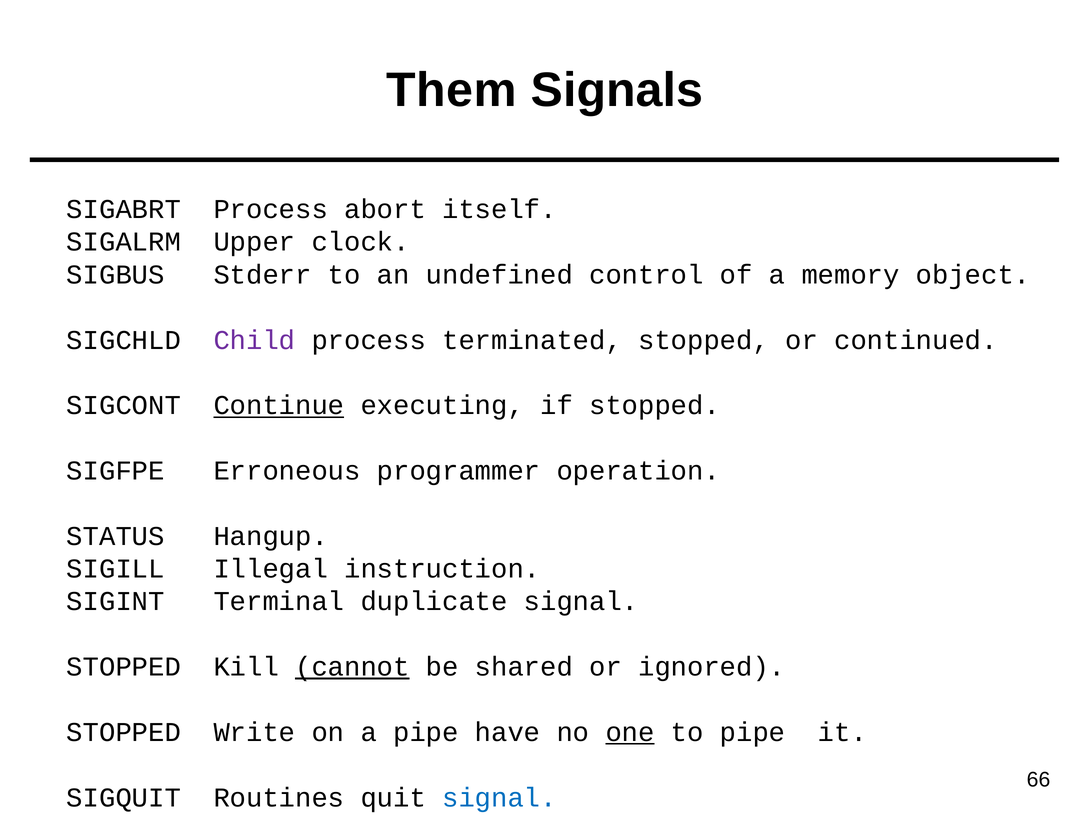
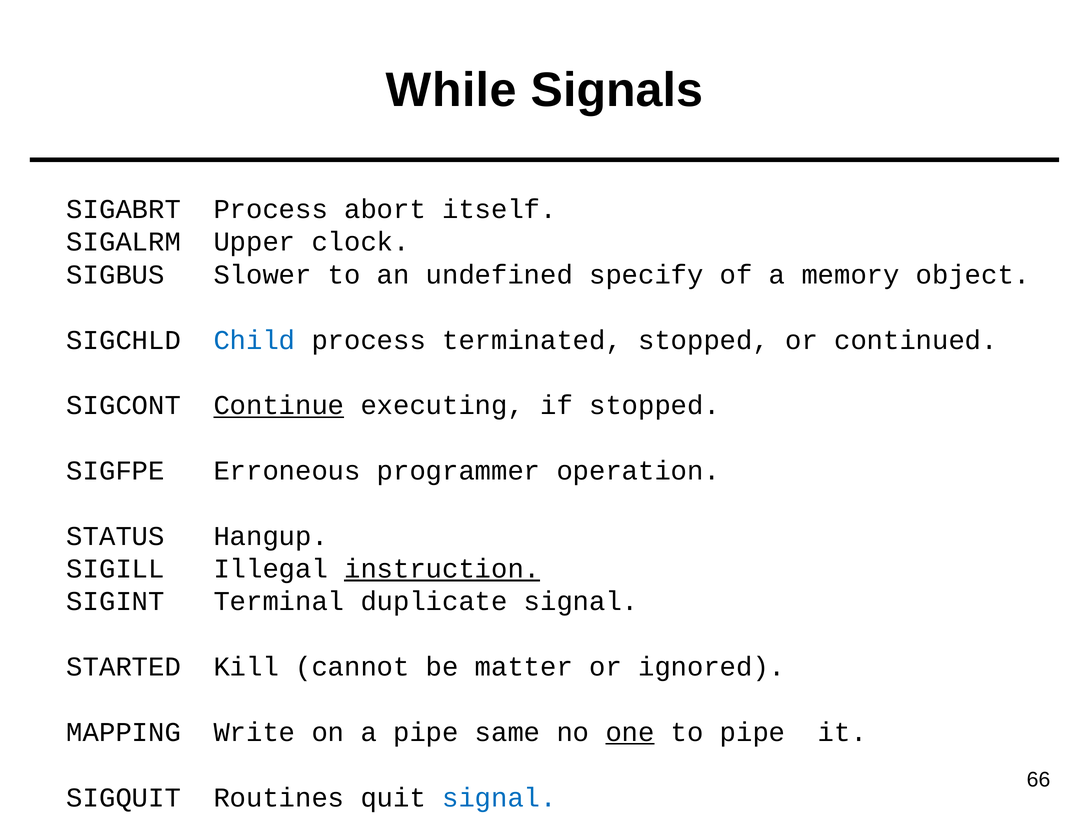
Them: Them -> While (451, 90)
Stderr: Stderr -> Slower (263, 275)
control: control -> specify (646, 275)
Child colour: purple -> blue (254, 340)
instruction underline: none -> present (442, 569)
STOPPED: STOPPED -> STARTED (124, 667)
cannot underline: present -> none (352, 667)
shared: shared -> matter (524, 667)
STOPPED: STOPPED -> MAPPING (124, 732)
have: have -> same (508, 732)
